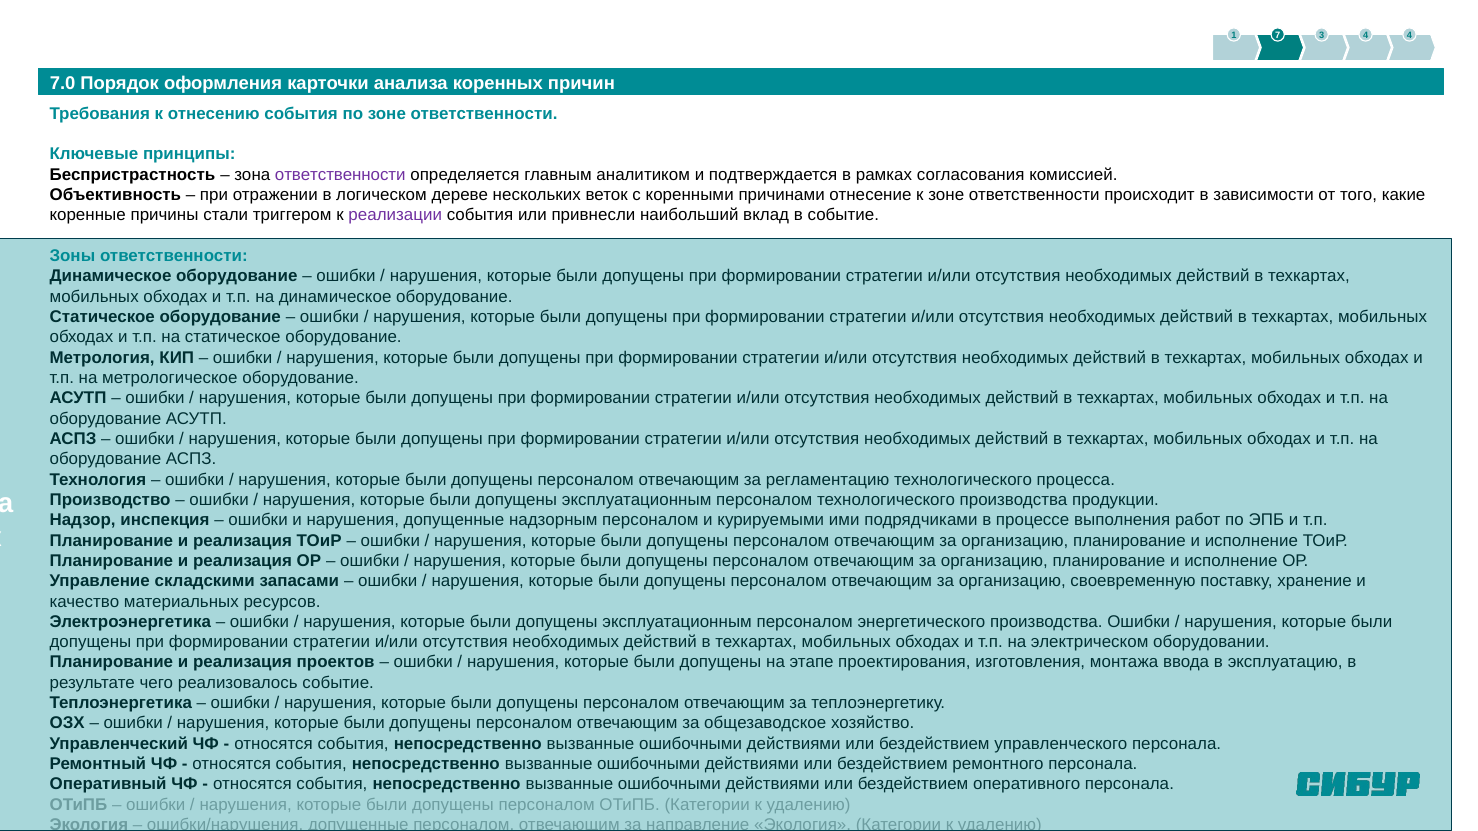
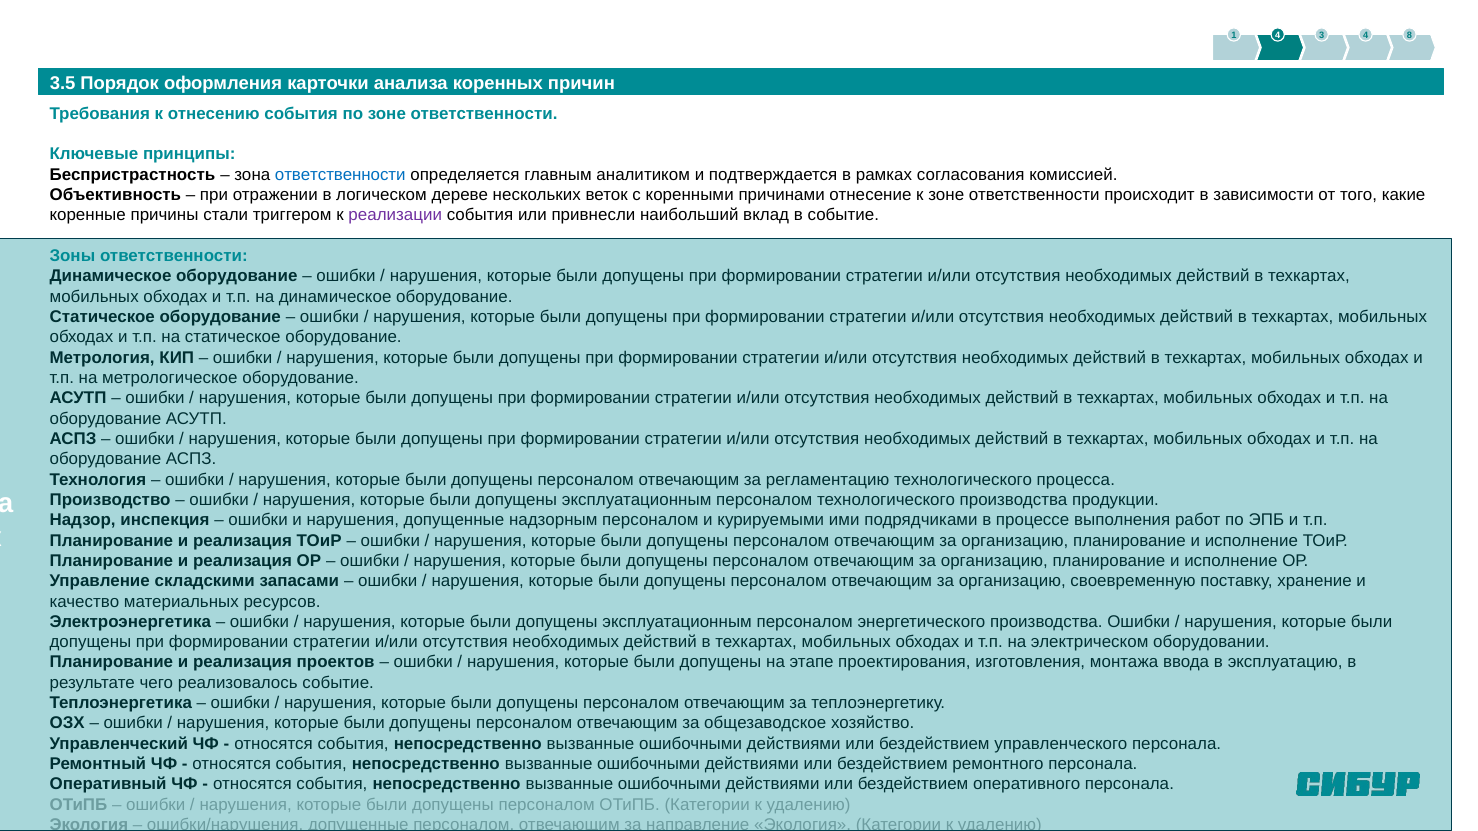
1 7: 7 -> 4 (1278, 35)
4 4: 4 -> 8 (1409, 35)
7.0: 7.0 -> 3.5 (63, 83)
ответственности colour: purple -> blue (340, 175)
